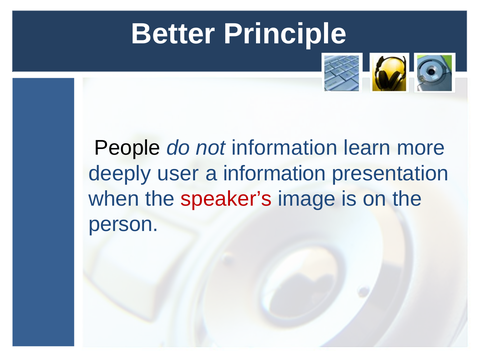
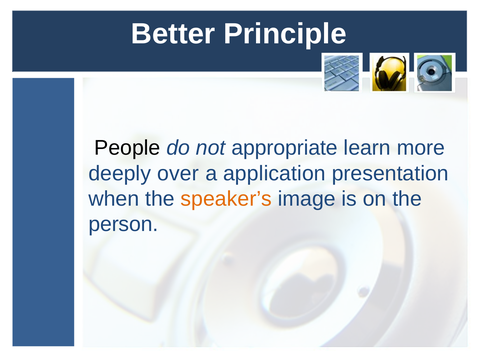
not information: information -> appropriate (285, 148)
user: user -> over (178, 174)
a information: information -> application (274, 174)
speaker’s colour: red -> orange (226, 199)
